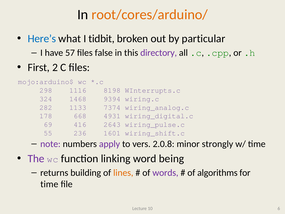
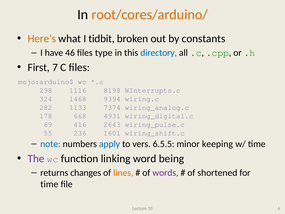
Here’s colour: blue -> orange (42, 39)
particular: particular -> constants (204, 39)
57: 57 -> 46 (70, 53)
false: false -> type (104, 53)
directory colour: purple -> blue (159, 53)
2: 2 -> 7 (55, 67)
note colour: purple -> blue (50, 144)
apply colour: purple -> blue (109, 144)
2.0.8: 2.0.8 -> 6.5.5 (164, 144)
strongly: strongly -> keeping (217, 144)
building: building -> changes (86, 173)
algorithms: algorithms -> shortened (217, 173)
